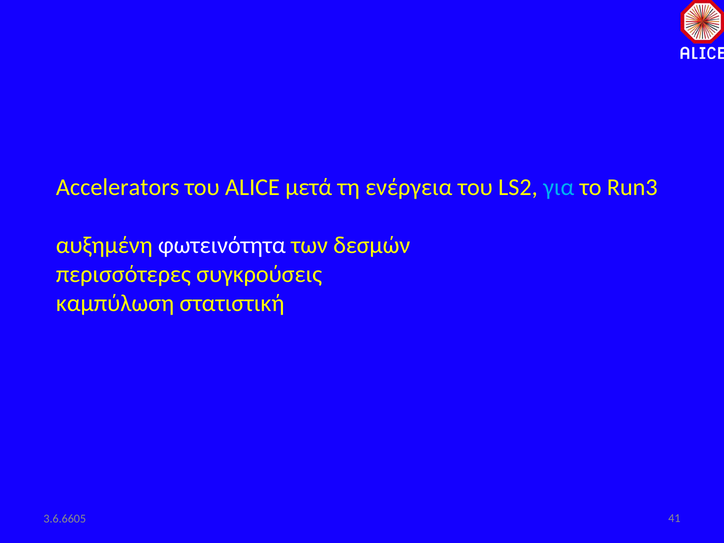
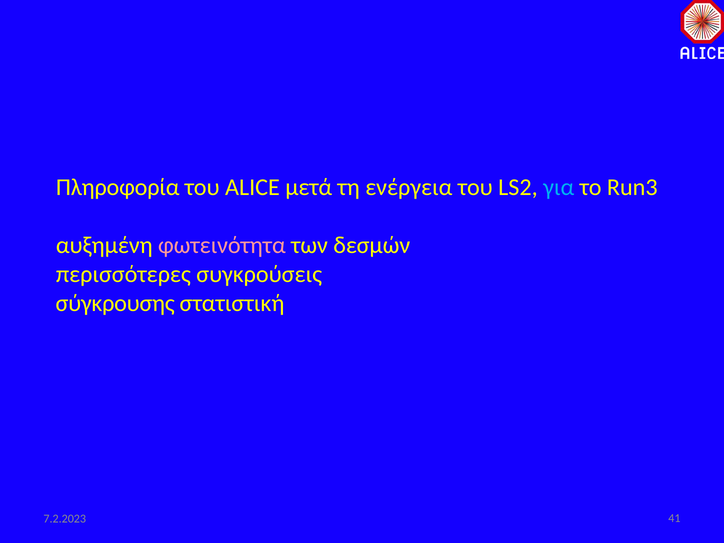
Accelerators: Accelerators -> Πληροφορία (118, 187)
φωτεινότητα colour: white -> pink (222, 245)
καμπύλωση: καμπύλωση -> σύγκρουσης (115, 303)
3.6.6605: 3.6.6605 -> 7.2.2023 (65, 519)
